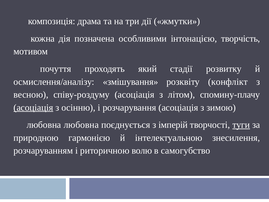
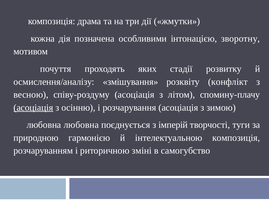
творчість: творчість -> зворотну (240, 39)
який: який -> яких (147, 69)
туги underline: present -> none (241, 125)
інтелектуальною знесилення: знесилення -> композиція (236, 138)
волю: волю -> зміні (142, 151)
